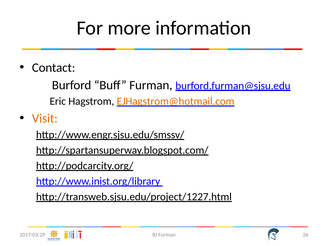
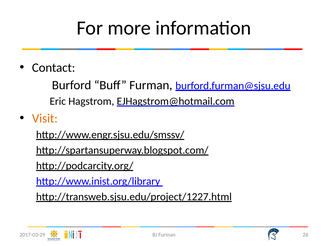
EJHagstrom@hotmail.com colour: orange -> black (176, 101)
